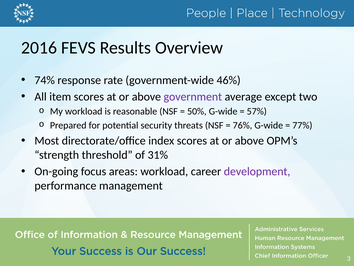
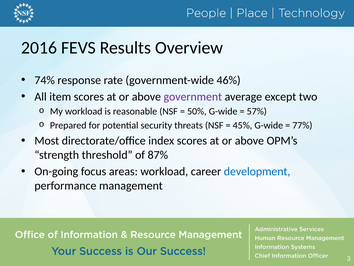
76%: 76% -> 45% (242, 125)
31%: 31% -> 87% (158, 155)
development colour: purple -> blue (257, 171)
